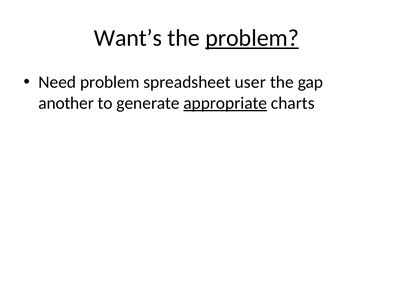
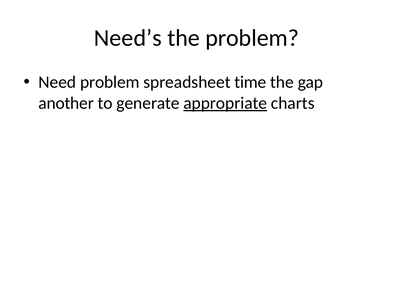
Want’s: Want’s -> Need’s (128, 38)
problem underline: present -> none (252, 38)
user: user -> time (250, 82)
